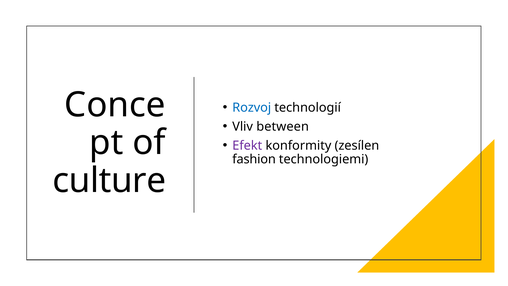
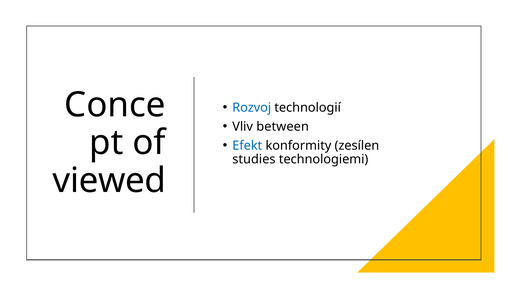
Efekt colour: purple -> blue (247, 145)
fashion: fashion -> studies (254, 159)
culture: culture -> viewed (109, 180)
